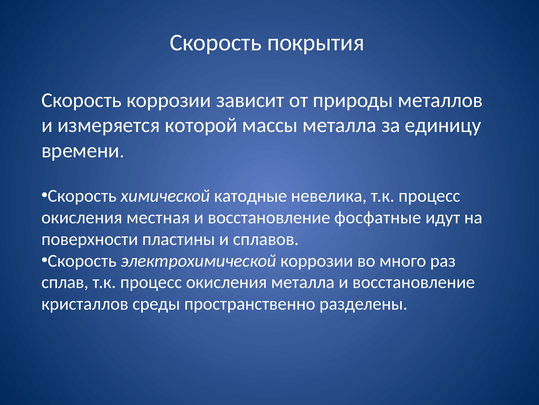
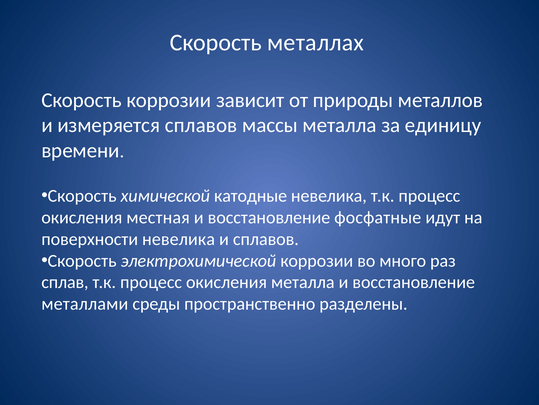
покрытия: покрытия -> металлах (316, 43)
измеряется которой: которой -> сплавов (201, 125)
поверхности пластины: пластины -> невелика (179, 239)
кристаллов: кристаллов -> металлами (85, 303)
